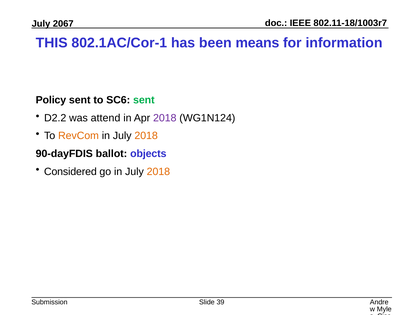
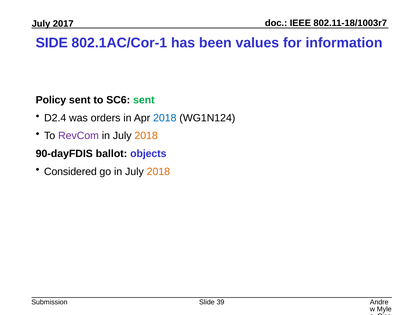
2067: 2067 -> 2017 (63, 24)
THIS: THIS -> SIDE (52, 43)
means: means -> values (257, 43)
D2.2: D2.2 -> D2.4 (55, 118)
attend: attend -> orders (106, 118)
2018 colour: purple -> blue (165, 118)
RevCom colour: orange -> purple (79, 136)
